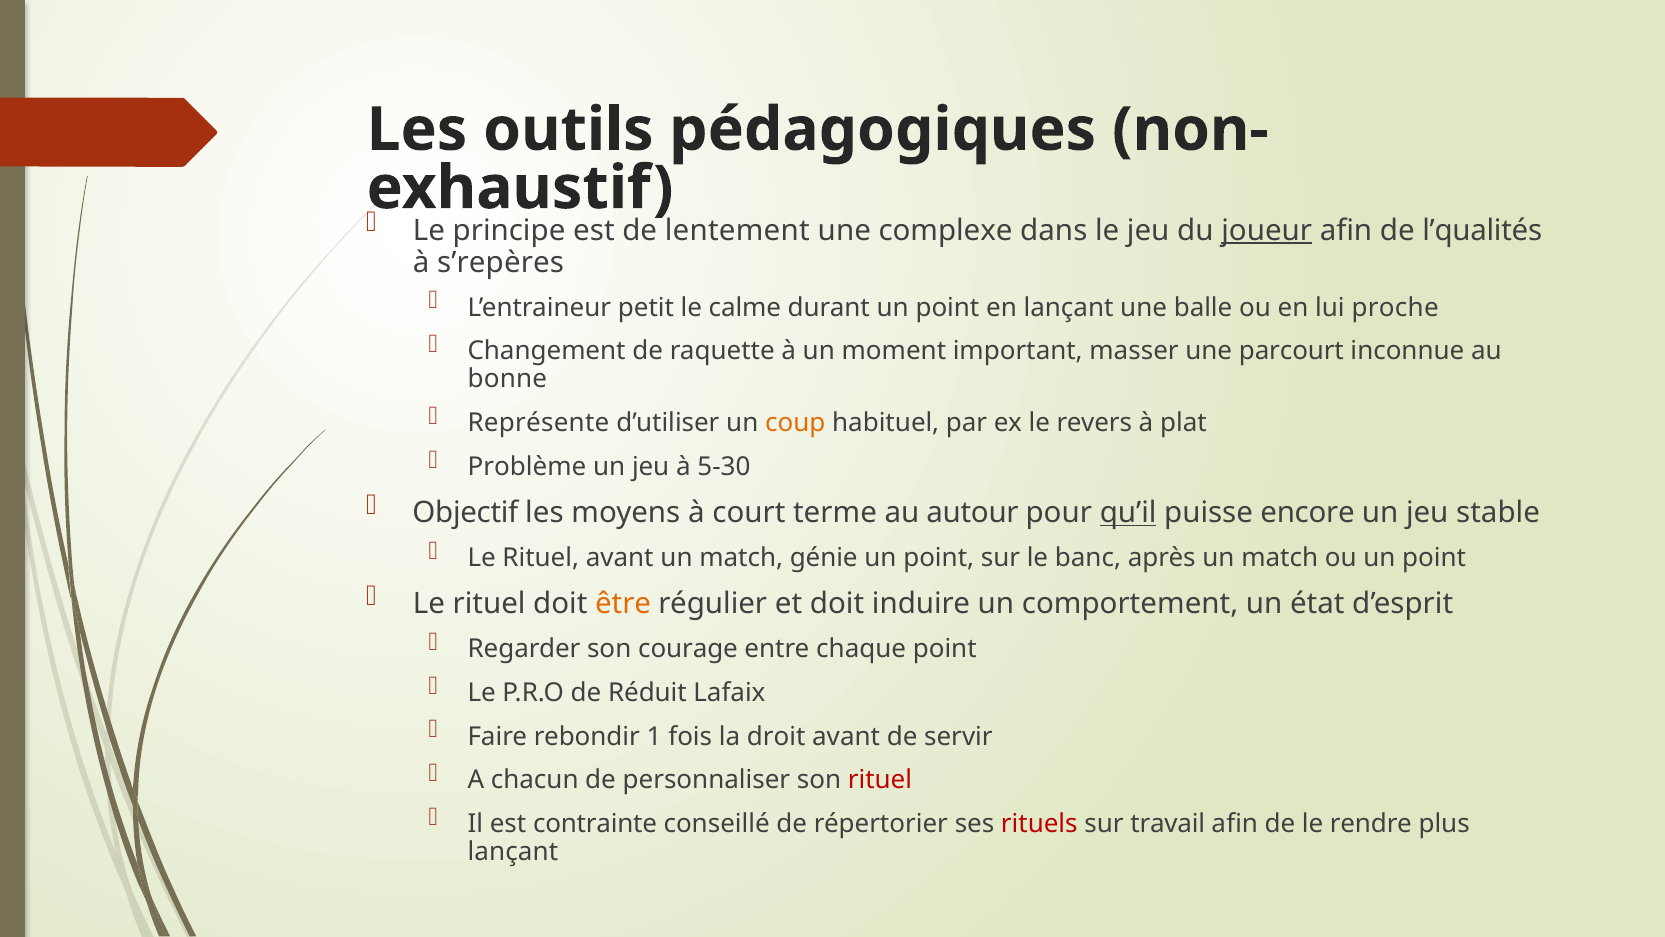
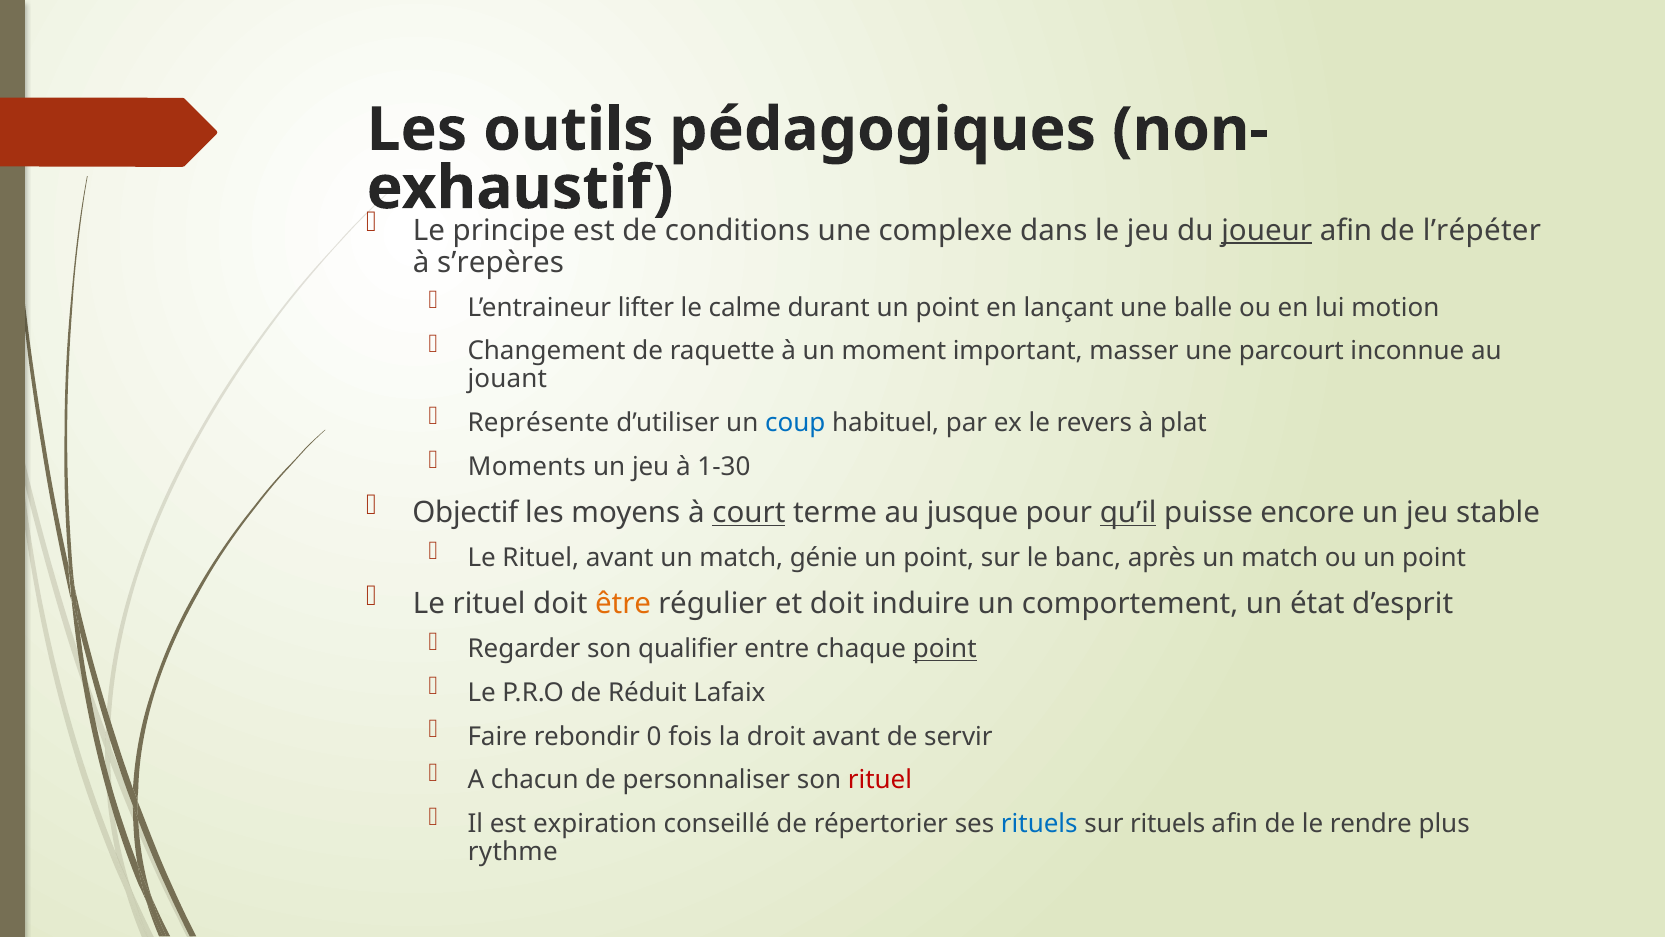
lentement: lentement -> conditions (737, 230)
l’qualités: l’qualités -> l’répéter (1482, 230)
petit: petit -> lifter (646, 307)
proche: proche -> motion (1395, 307)
bonne: bonne -> jouant (507, 379)
coup colour: orange -> blue (795, 423)
Problème: Problème -> Moments (527, 467)
5-30: 5-30 -> 1-30 (724, 467)
court underline: none -> present (749, 513)
autour: autour -> jusque (973, 513)
courage: courage -> qualifier (688, 649)
point underline: none -> present (945, 649)
1: 1 -> 0 (654, 736)
contrainte: contrainte -> expiration (595, 824)
rituels colour: red -> blue (1039, 824)
sur travail: travail -> rituels (1168, 824)
lançant: lançant -> rythme (513, 852)
